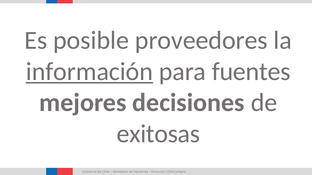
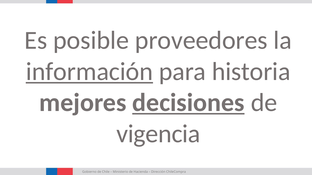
fuentes: fuentes -> historia (251, 72)
decisiones underline: none -> present (188, 103)
exitosas: exitosas -> vigencia (158, 134)
